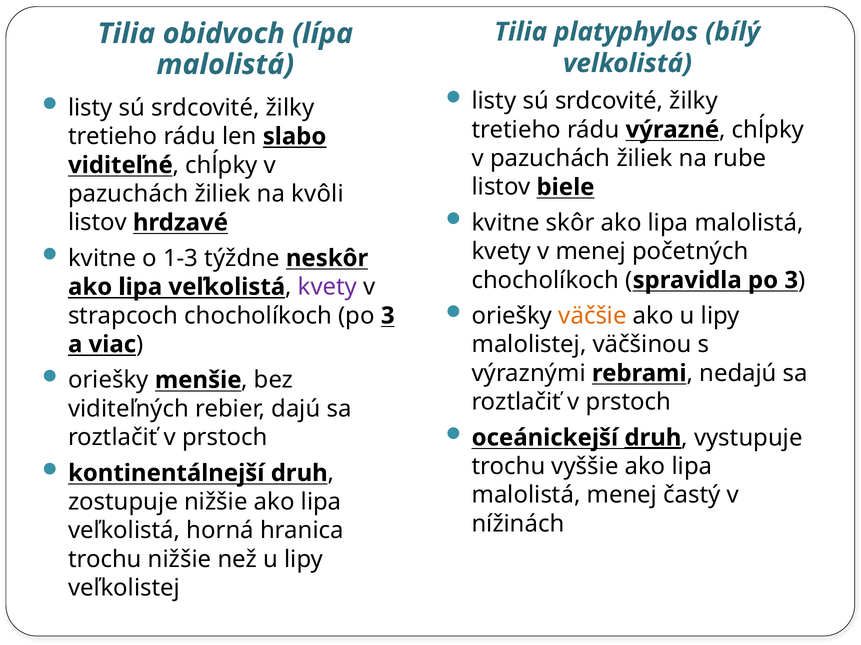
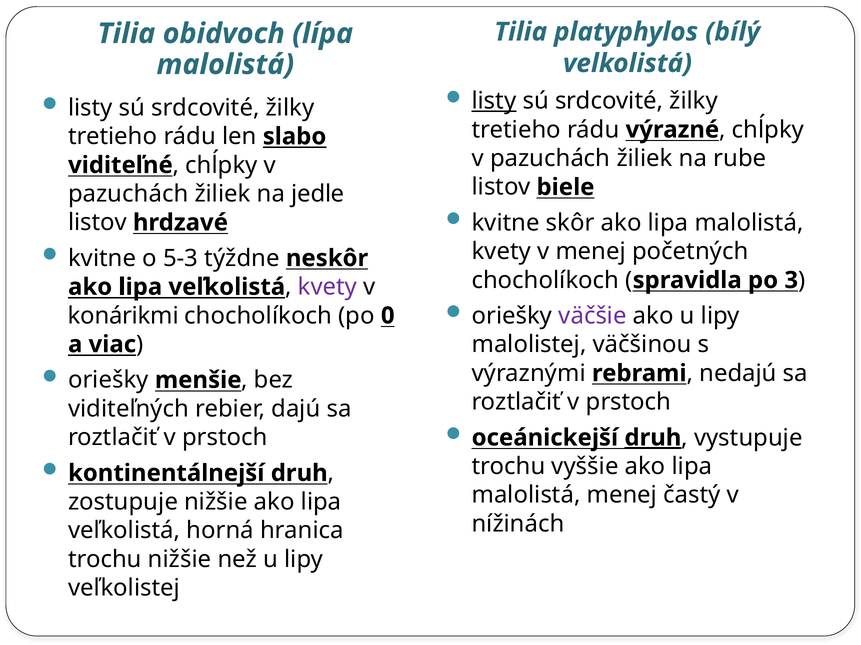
listy underline: none -> present (494, 101)
kvôli: kvôli -> jedle (318, 194)
1-3: 1-3 -> 5-3 (181, 259)
väčšie colour: orange -> purple (593, 316)
strapcoch: strapcoch -> konárikmi (123, 316)
chocholíkoch po 3: 3 -> 0 (388, 316)
